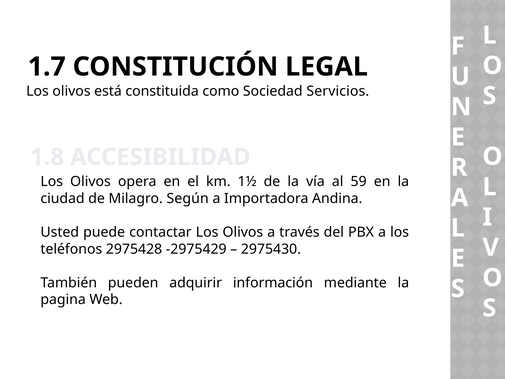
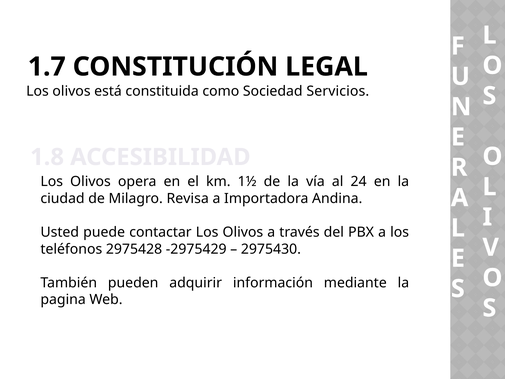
59: 59 -> 24 (359, 182)
Según: Según -> Revisa (188, 198)
